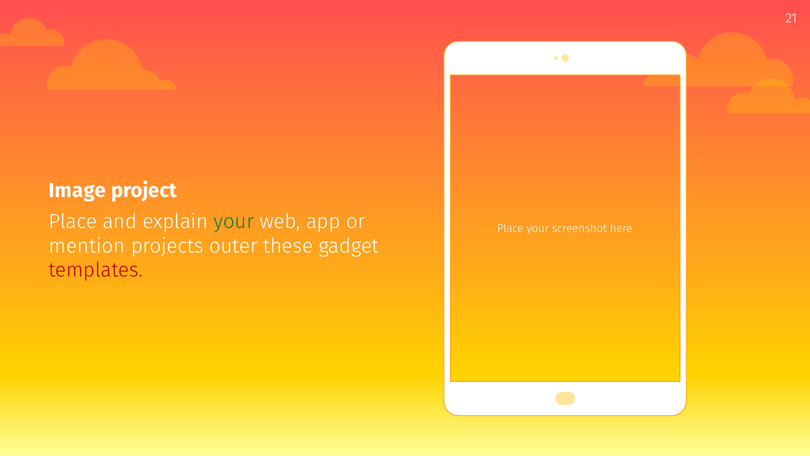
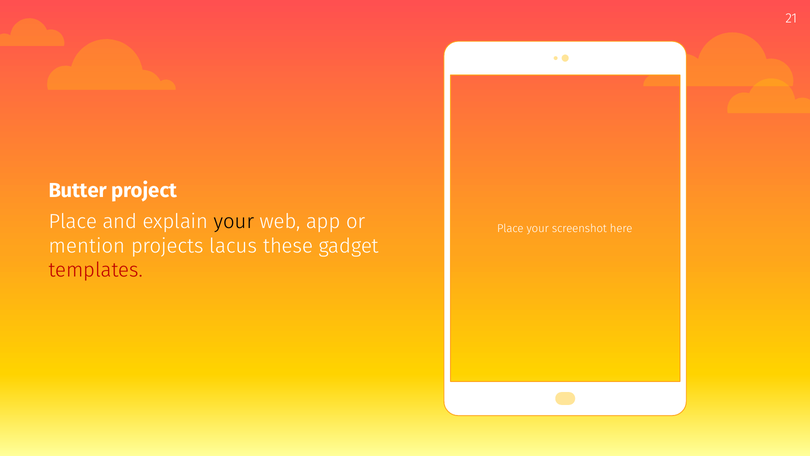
Image: Image -> Butter (78, 190)
your colour: green -> black (234, 221)
outer: outer -> lacus (233, 246)
